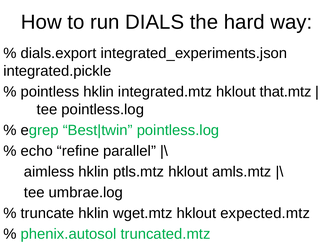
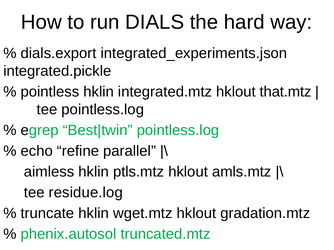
umbrae.log: umbrae.log -> residue.log (86, 193)
expected.mtz: expected.mtz -> gradation.mtz (265, 214)
